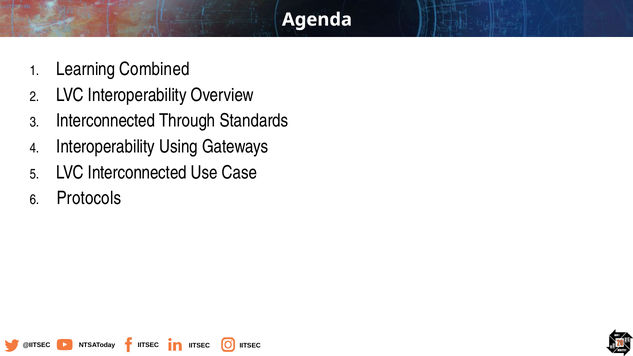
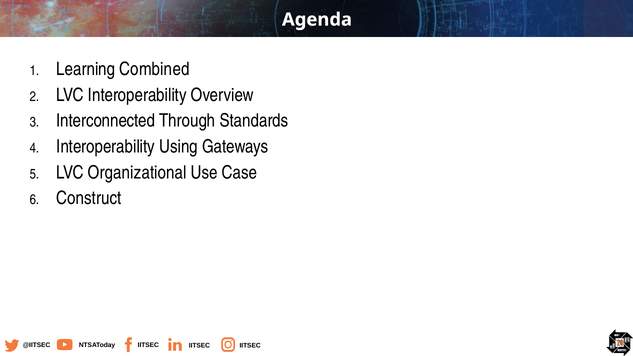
LVC Interconnected: Interconnected -> Organizational (137, 173)
Protocols: Protocols -> Construct (89, 198)
